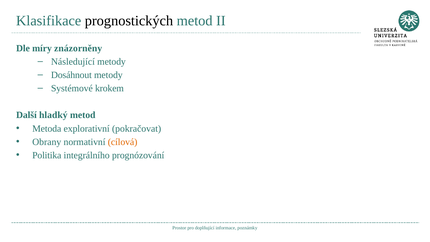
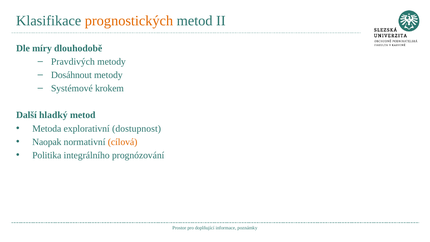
prognostických colour: black -> orange (129, 21)
znázorněny: znázorněny -> dlouhodobě (78, 48)
Následující: Následující -> Pravdivých (73, 62)
pokračovat: pokračovat -> dostupnost (137, 128)
Obrany: Obrany -> Naopak (47, 142)
